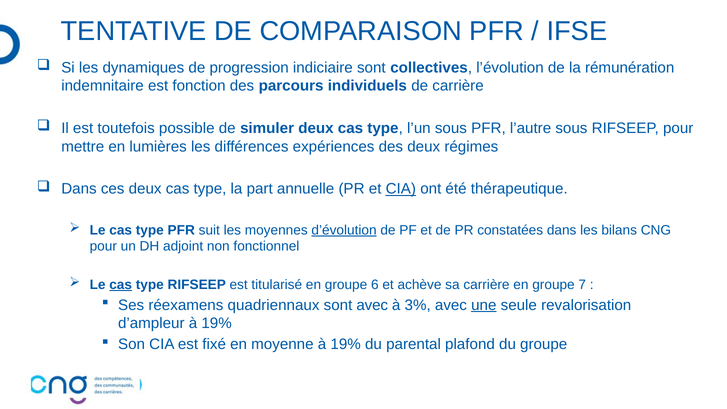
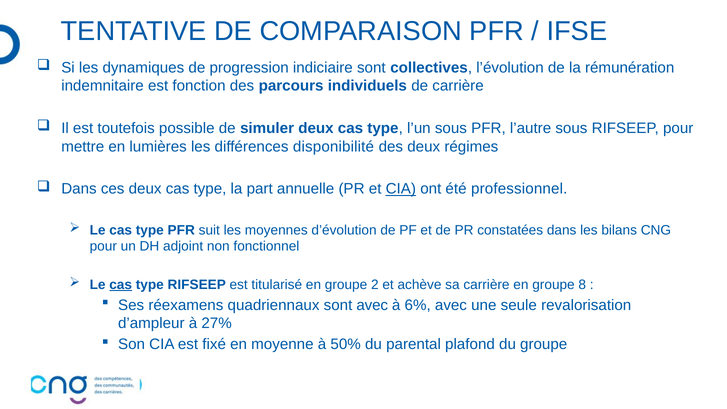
expériences: expériences -> disponibilité (333, 147)
thérapeutique: thérapeutique -> professionnel (519, 189)
d’évolution underline: present -> none (344, 230)
6: 6 -> 2 (375, 285)
7: 7 -> 8 (582, 285)
3%: 3% -> 6% (418, 305)
une underline: present -> none (484, 305)
d’ampleur à 19%: 19% -> 27% (217, 323)
moyenne à 19%: 19% -> 50% (346, 345)
